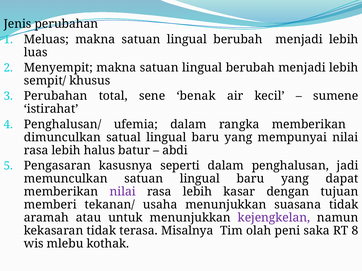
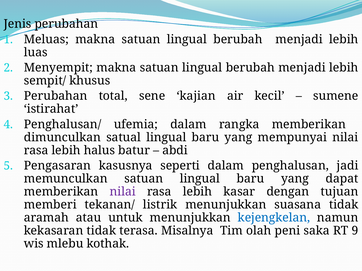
benak: benak -> kajian (196, 96)
usaha: usaha -> listrik (160, 205)
kejengkelan colour: purple -> blue (274, 218)
8: 8 -> 9 (355, 231)
